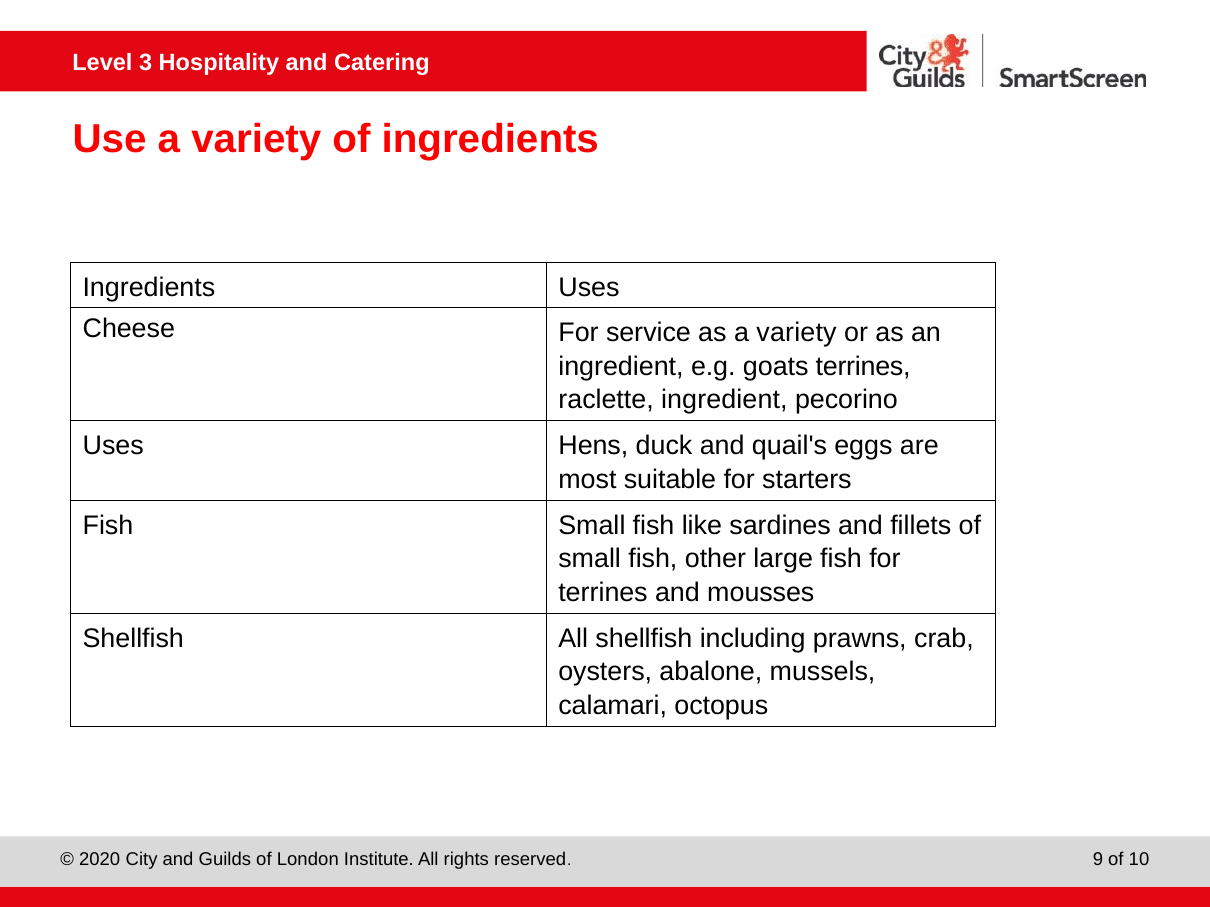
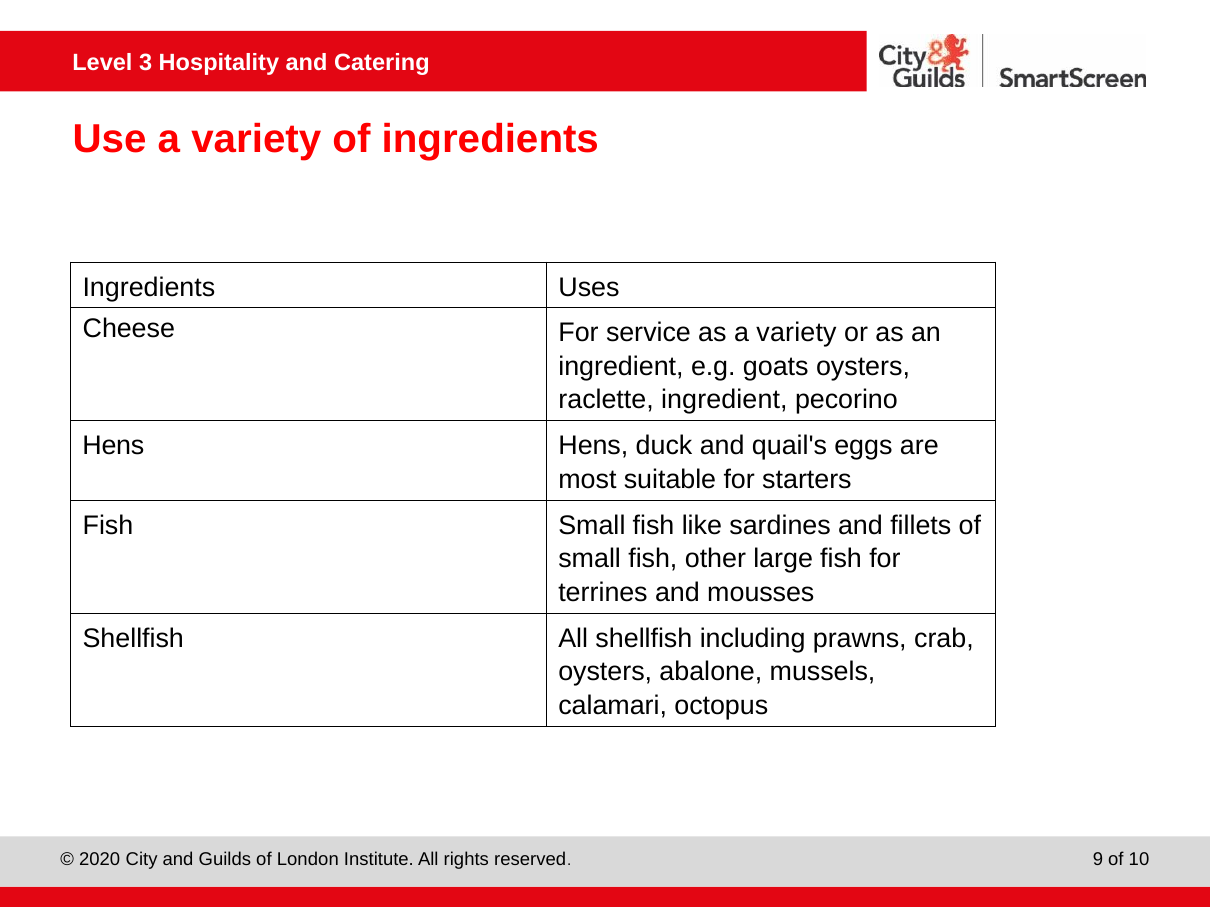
goats terrines: terrines -> oysters (863, 367)
Uses: Uses -> Hens (113, 446)
